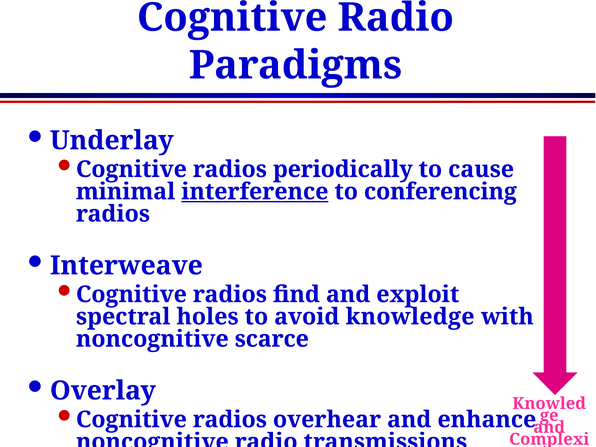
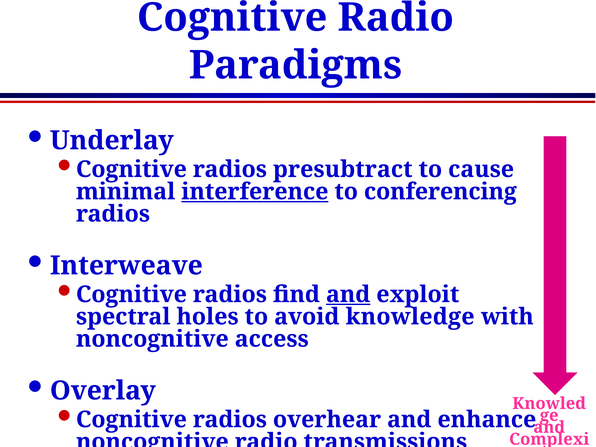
periodically: periodically -> presubtract (343, 169)
and underline: none -> present (348, 294)
scarce: scarce -> access (272, 339)
